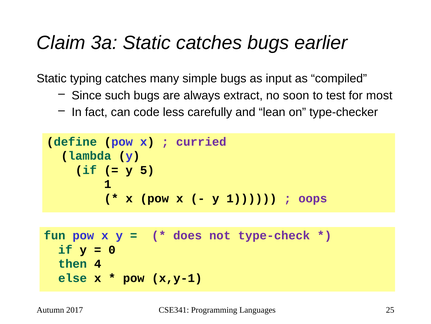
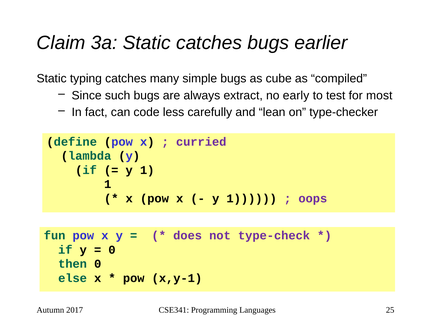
input: input -> cube (279, 78)
soon: soon -> early (296, 95)
5: 5 -> 1 (147, 170)
then 4: 4 -> 0 (98, 263)
